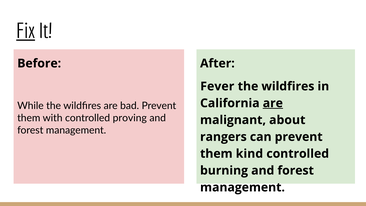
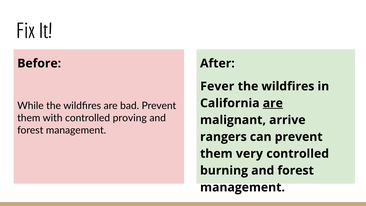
Fix underline: present -> none (26, 31)
about: about -> arrive (287, 120)
kind: kind -> very (249, 154)
